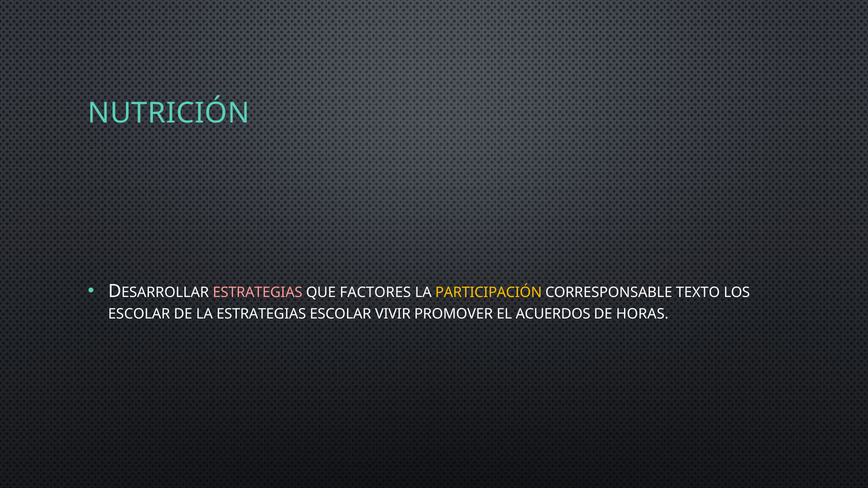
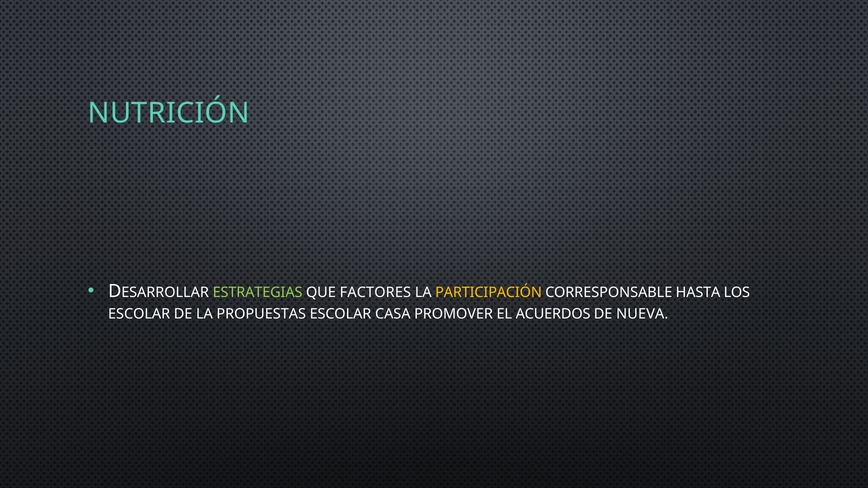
ESTRATEGIAS colour: pink -> light green (258, 293)
TEXTO: TEXTO -> HASTA (698, 293)
LA ESTRATEGIAS: ESTRATEGIAS -> PROPUESTAS (261, 314)
VIVIR: VIVIR -> CASA (393, 314)
HORAS: HORAS -> NUEVA (642, 314)
